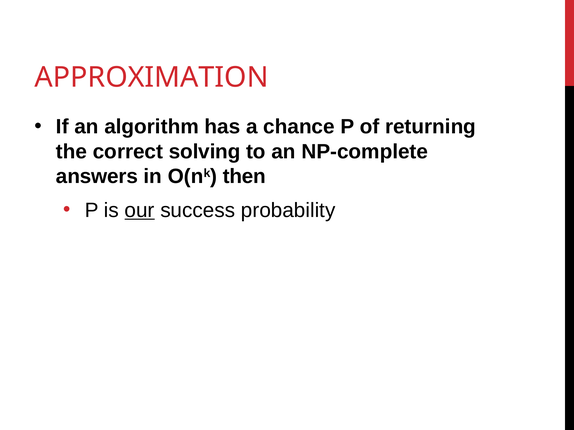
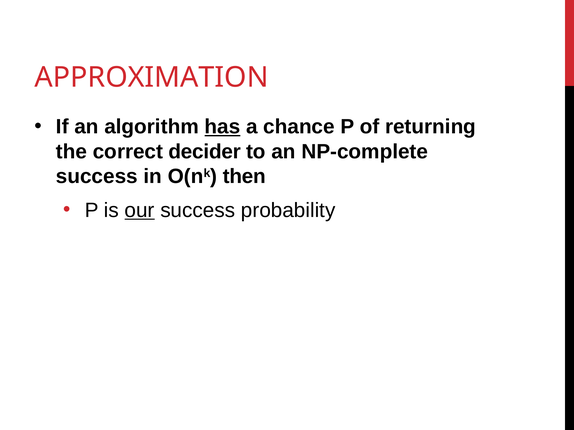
has underline: none -> present (222, 127)
solving: solving -> decider (205, 152)
answers: answers -> success (97, 177)
